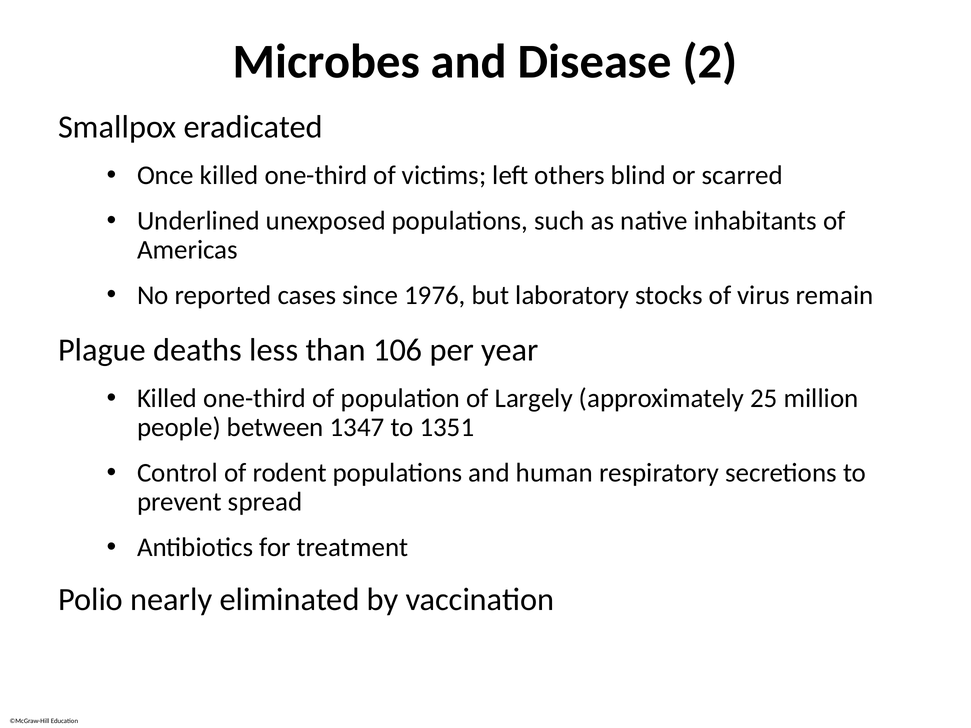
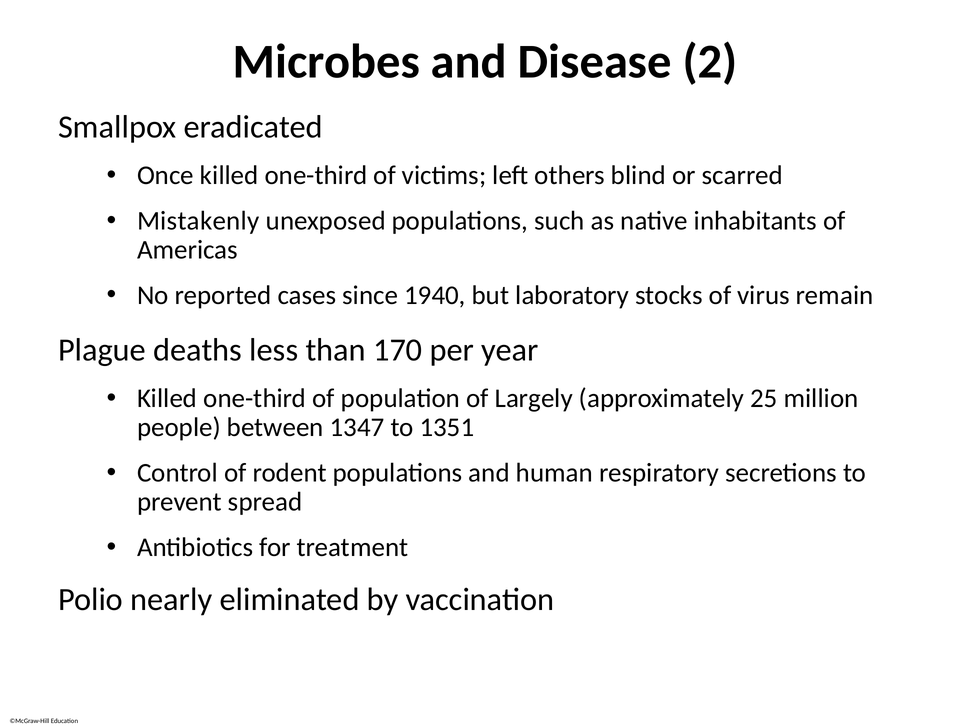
Underlined: Underlined -> Mistakenly (198, 221)
1976: 1976 -> 1940 (435, 295)
106: 106 -> 170 (398, 350)
